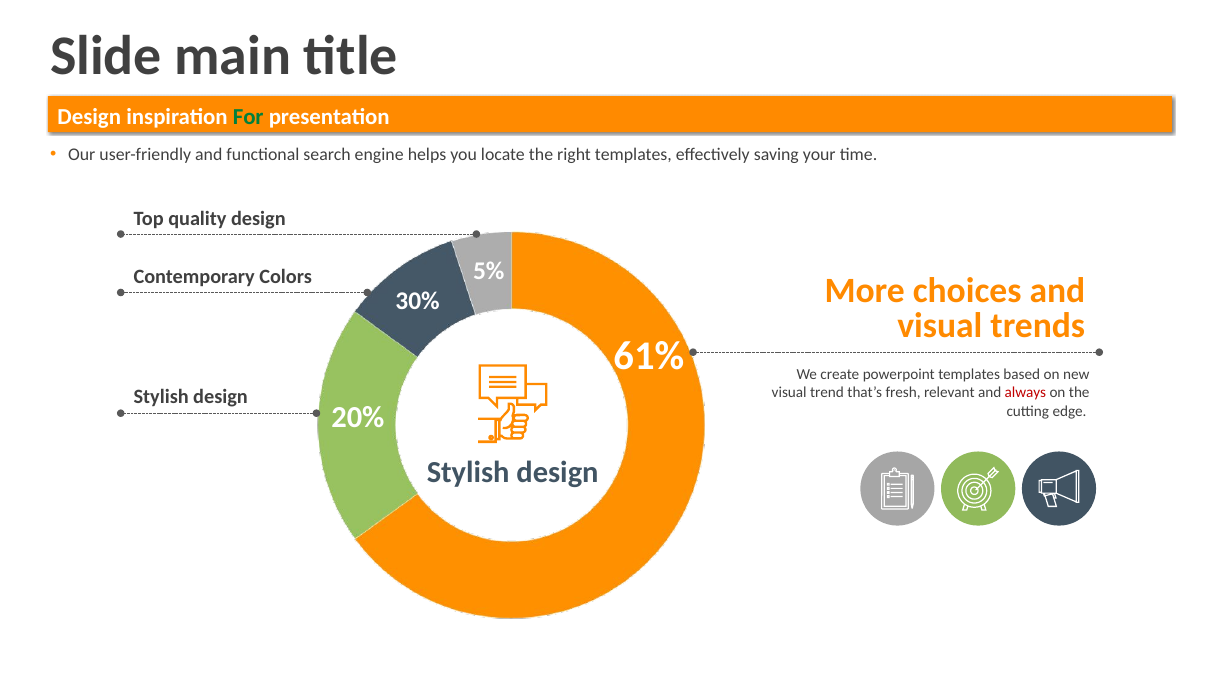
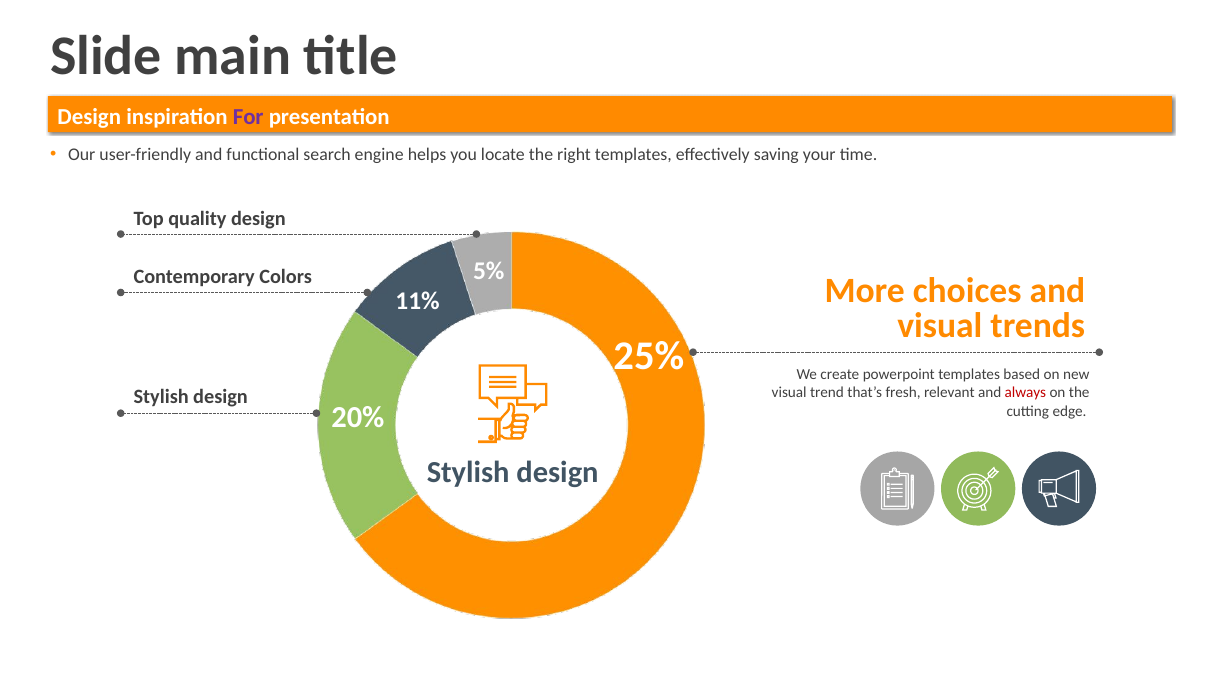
For colour: green -> purple (248, 117)
30%: 30% -> 11% (418, 301)
61%: 61% -> 25% (649, 356)
